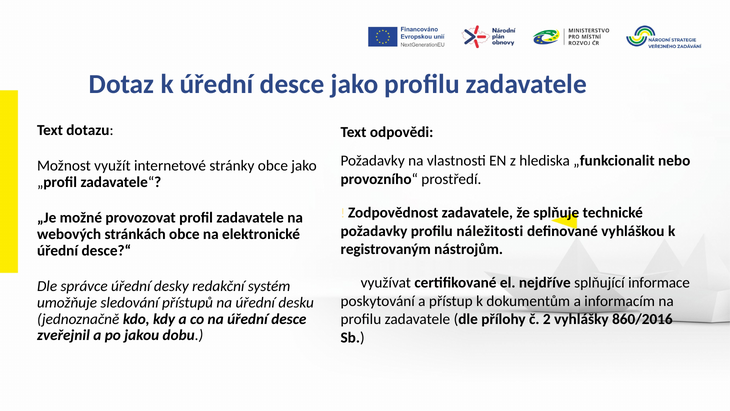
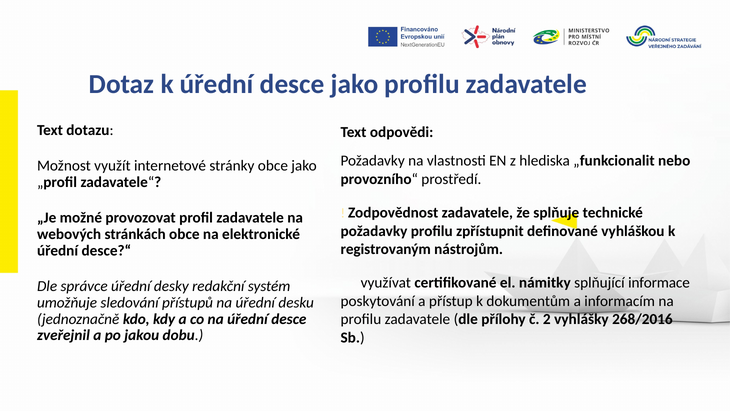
náležitosti: náležitosti -> zpřístupnit (490, 231)
nejdříve: nejdříve -> námitky (545, 282)
860/2016: 860/2016 -> 268/2016 (642, 319)
